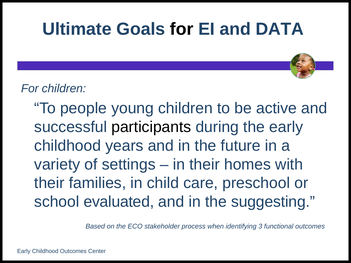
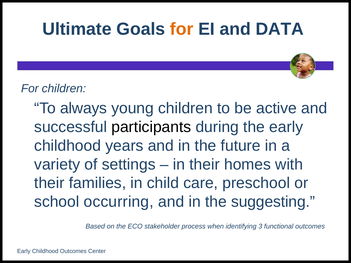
for colour: black -> orange (182, 29)
people: people -> always (84, 108)
evaluated: evaluated -> occurring (119, 202)
